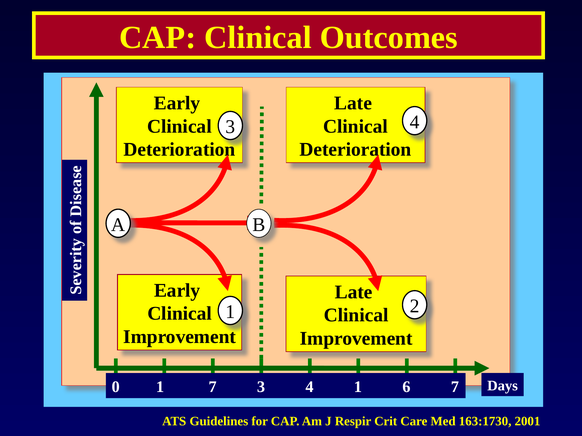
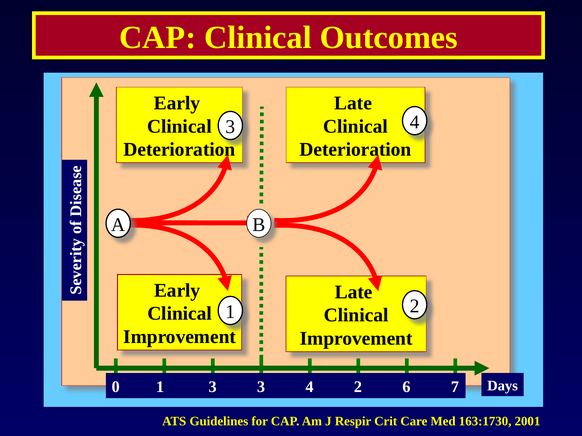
1 7: 7 -> 3 (213, 387)
4 1: 1 -> 2 (358, 387)
